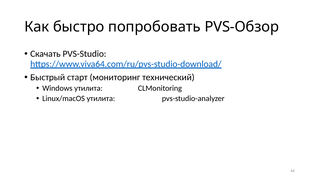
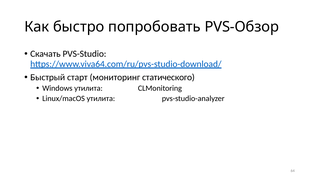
технический: технический -> статического (168, 78)
